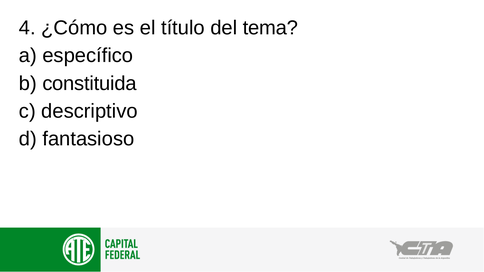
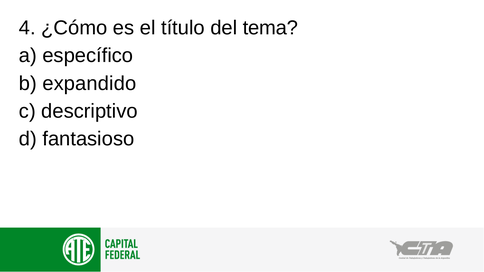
constituida: constituida -> expandido (89, 83)
